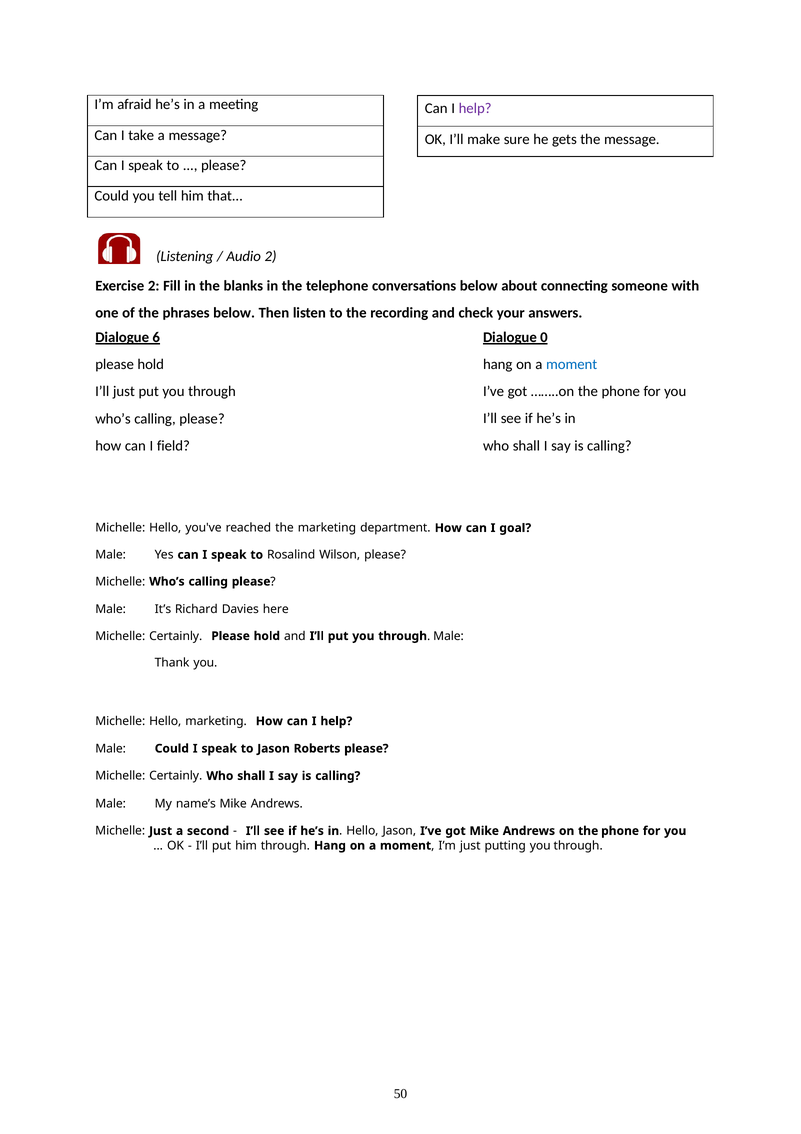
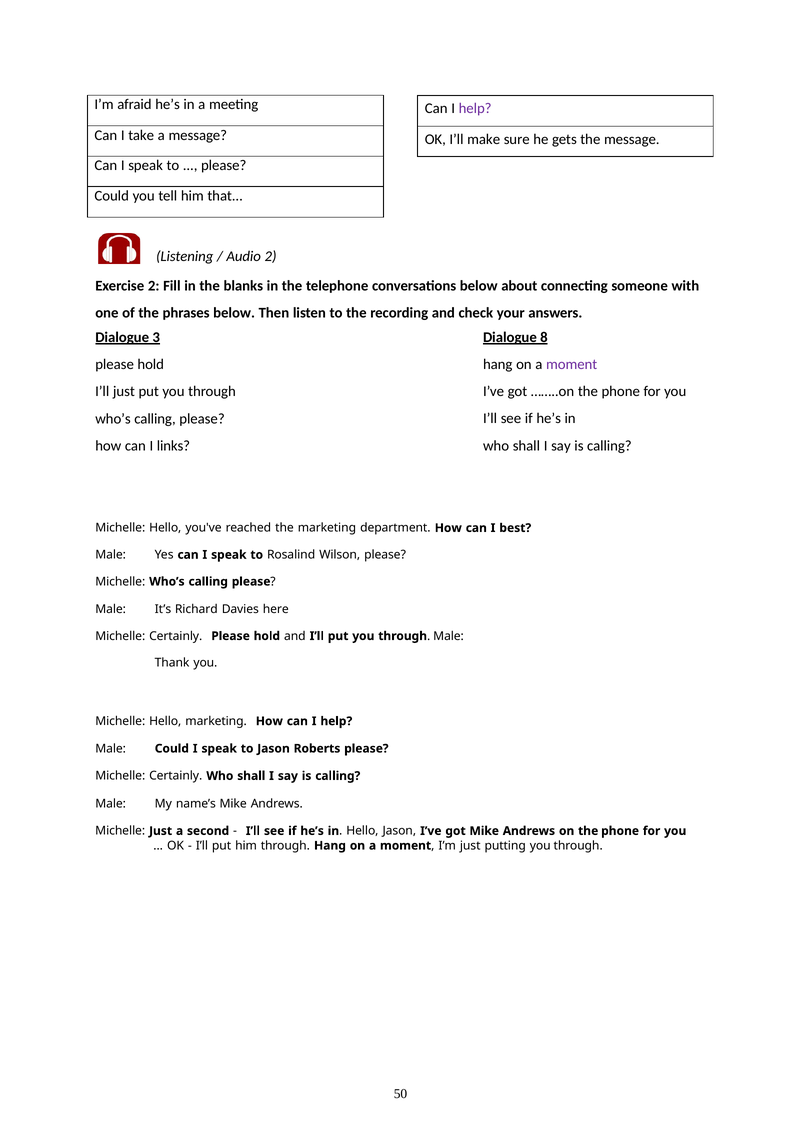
6: 6 -> 3 (156, 338)
0: 0 -> 8 (544, 337)
moment colour: blue -> purple (572, 365)
field: field -> links (173, 446)
goal: goal -> best (515, 528)
